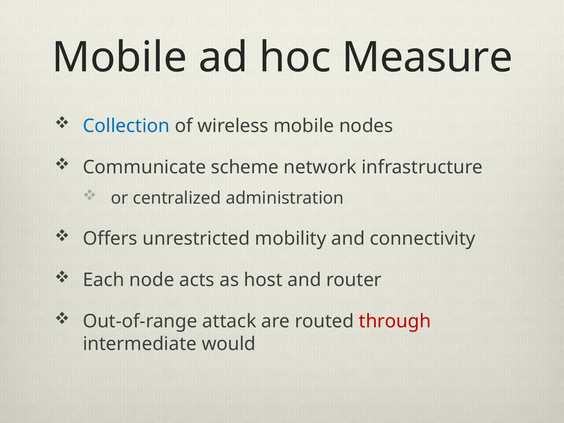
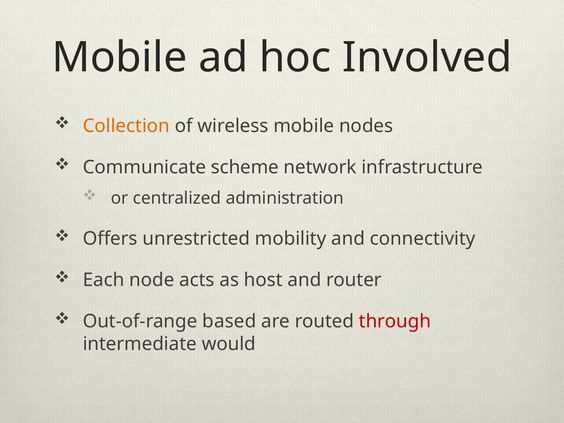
Measure: Measure -> Involved (427, 58)
Collection colour: blue -> orange (126, 126)
attack: attack -> based (229, 321)
